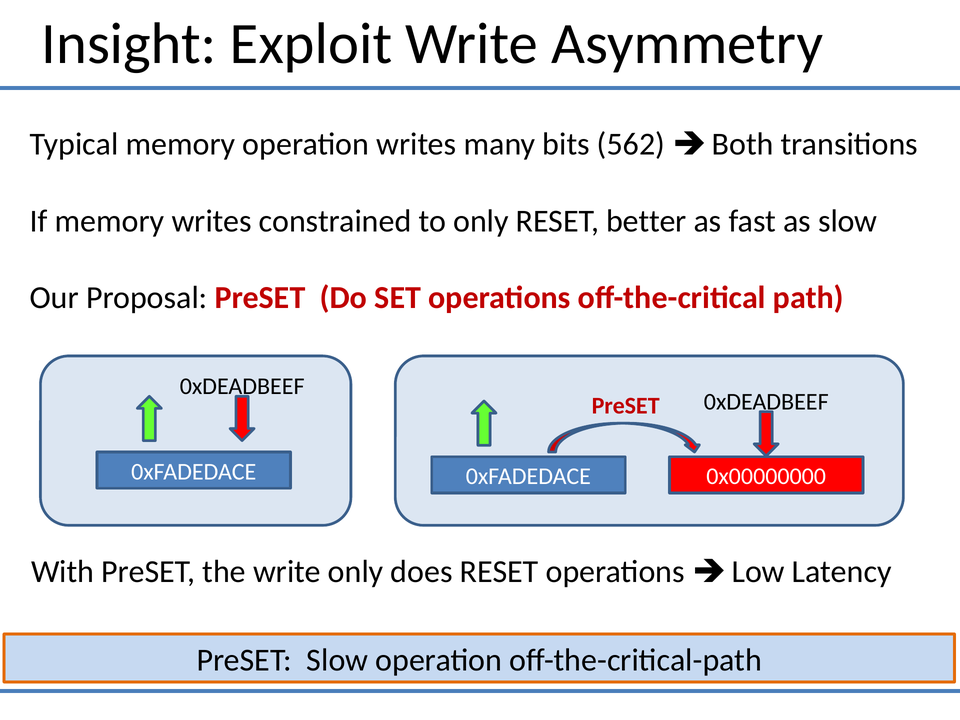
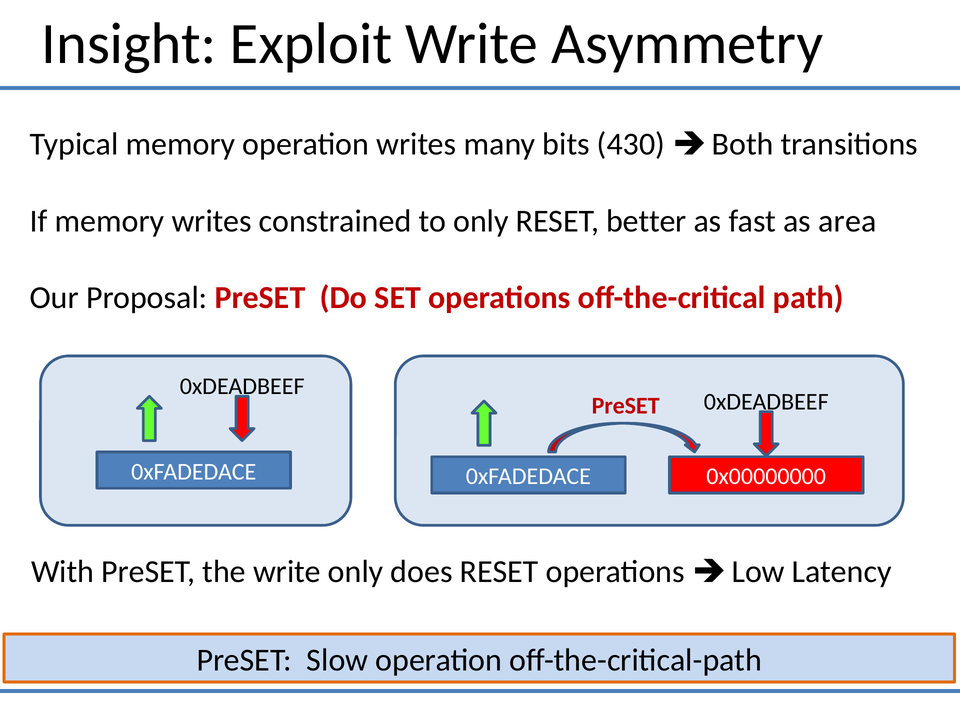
562: 562 -> 430 (631, 144)
as slow: slow -> area (848, 221)
